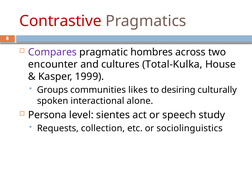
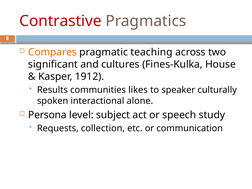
Compares colour: purple -> orange (52, 52)
hombres: hombres -> teaching (152, 52)
encounter: encounter -> significant (53, 64)
Total-Kulka: Total-Kulka -> Fines-Kulka (172, 64)
1999: 1999 -> 1912 (89, 77)
Groups: Groups -> Results (52, 90)
desiring: desiring -> speaker (178, 90)
sientes: sientes -> subject (113, 115)
sociolinguistics: sociolinguistics -> communication (190, 128)
